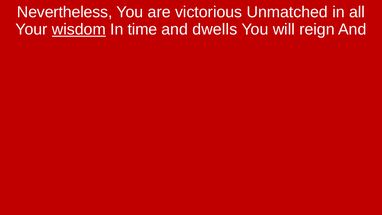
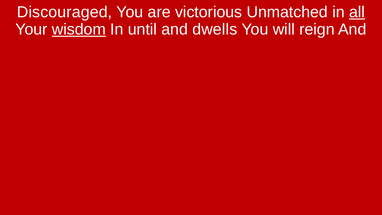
Nevertheless: Nevertheless -> Discouraged (65, 12)
all underline: none -> present (357, 12)
time: time -> until (142, 29)
